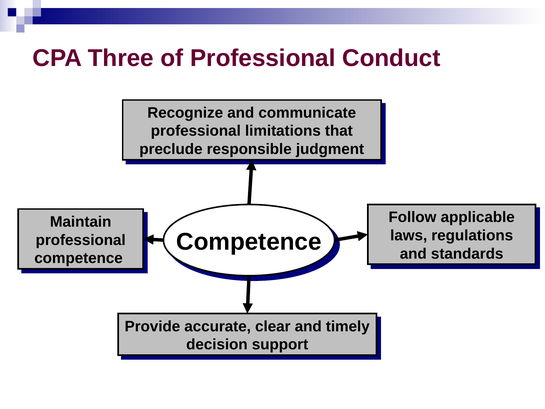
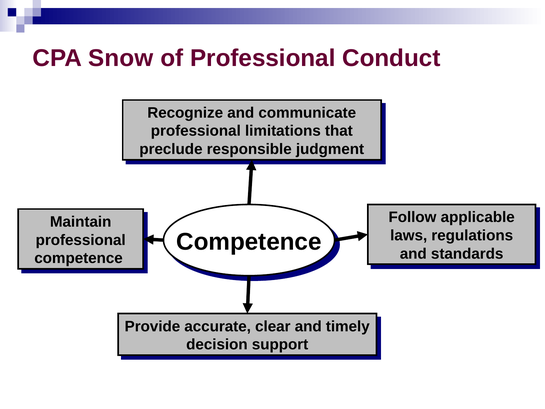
Three: Three -> Snow (121, 58)
